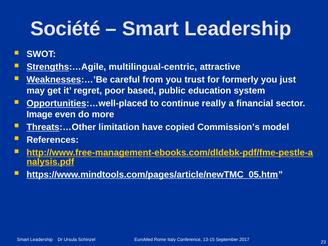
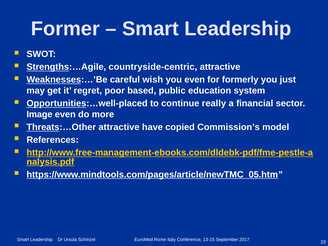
Société: Société -> Former (65, 29)
multilingual-centric: multilingual-centric -> countryside-centric (153, 67)
from: from -> wish (153, 80)
you trust: trust -> even (195, 80)
Threats:…Other limitation: limitation -> attractive (119, 127)
